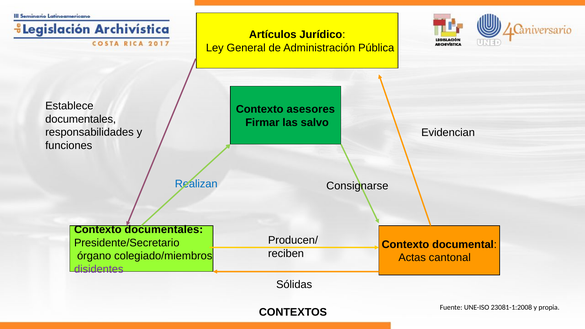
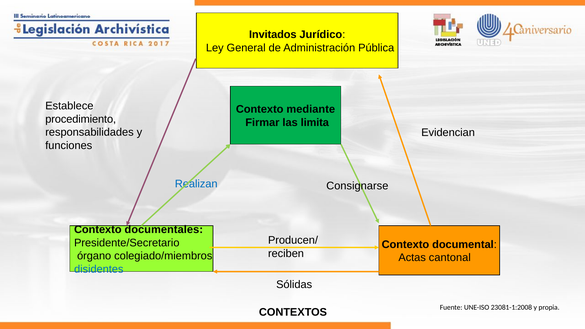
Artículos: Artículos -> Invitados (273, 35)
asesores: asesores -> mediante (311, 109)
documentales: documentales -> procedimiento (81, 119)
salvo: salvo -> limita (315, 123)
disidentes colour: purple -> blue (99, 269)
